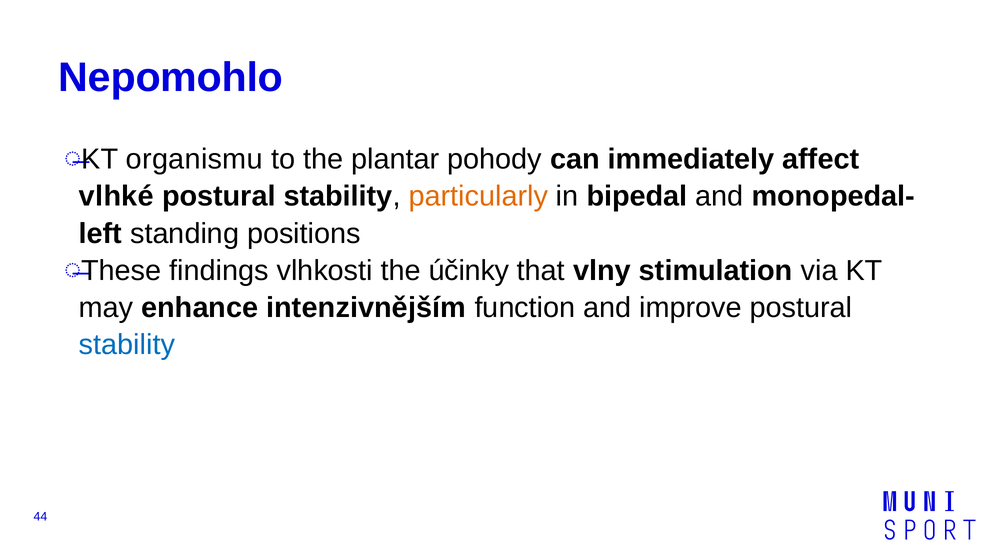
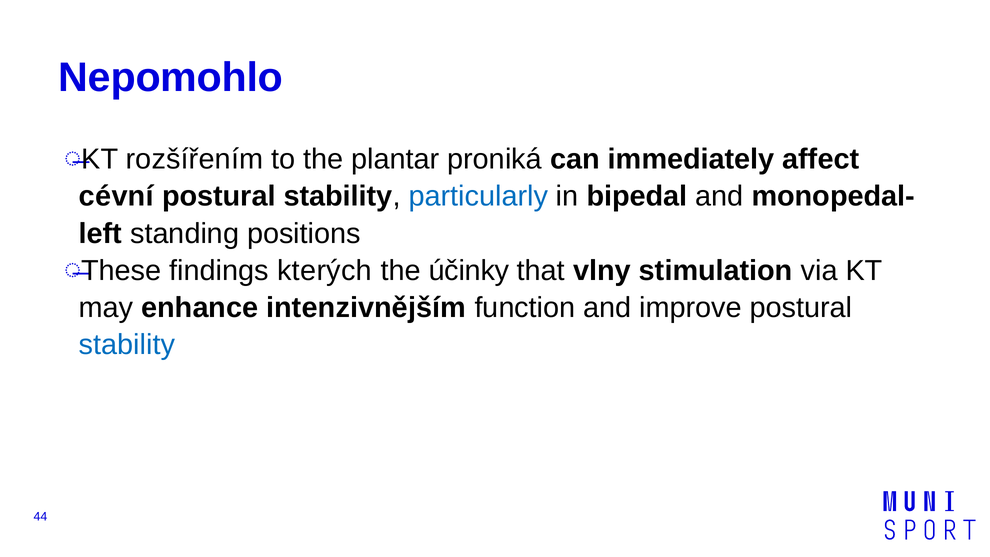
organismu: organismu -> rozšířením (194, 159)
pohody: pohody -> proniká (495, 159)
vlhké: vlhké -> cévní (116, 196)
particularly colour: orange -> blue (478, 196)
vlhkosti: vlhkosti -> kterých (325, 271)
